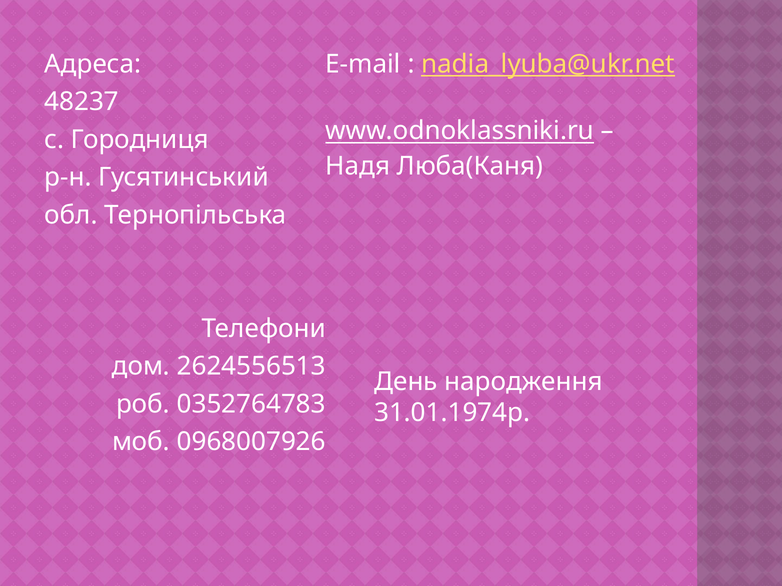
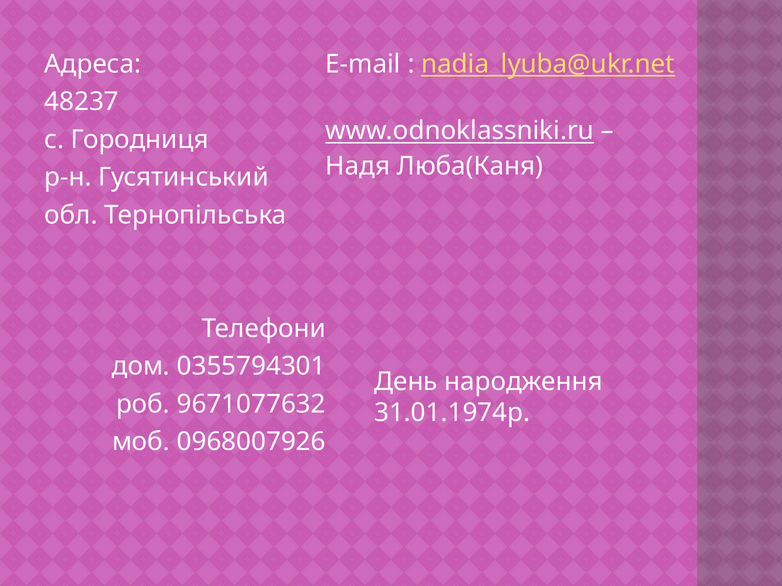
2624556513: 2624556513 -> 0355794301 (251, 367)
0352764783: 0352764783 -> 9671077632 (251, 404)
